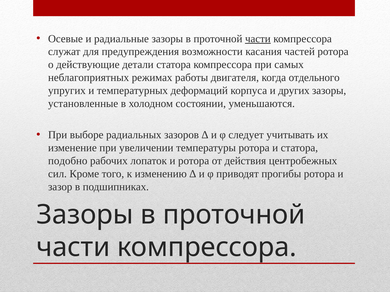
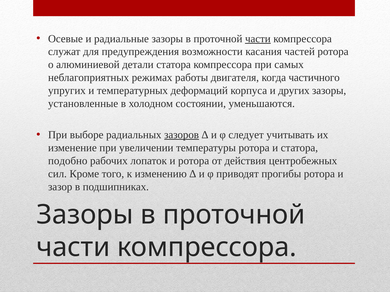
действующие: действующие -> алюминиевой (88, 65)
отдельного: отдельного -> частичного (314, 78)
зазоров underline: none -> present (182, 135)
